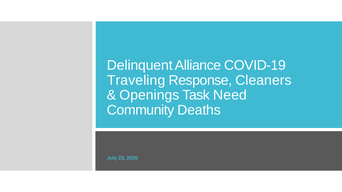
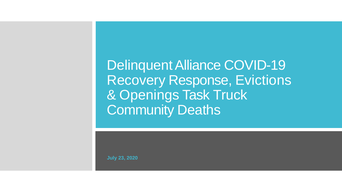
Traveling: Traveling -> Recovery (136, 80)
Cleaners: Cleaners -> Evictions (263, 80)
Need: Need -> Truck (230, 95)
